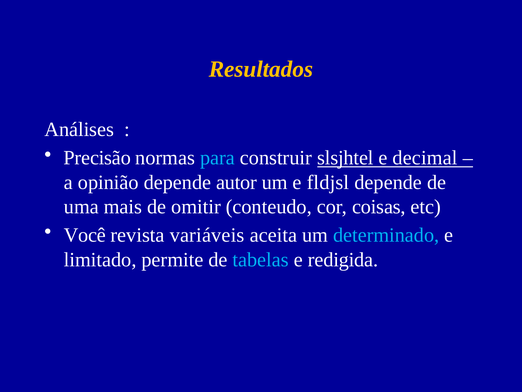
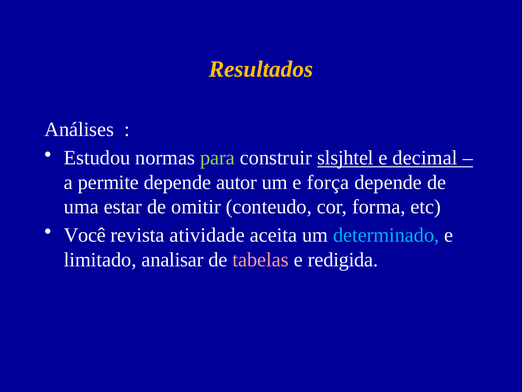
Precisão: Precisão -> Estudou (97, 158)
para colour: light blue -> light green (217, 158)
opinião: opinião -> permite (108, 182)
fldjsl: fldjsl -> força (328, 182)
mais: mais -> estar (123, 206)
coisas: coisas -> forma (379, 206)
variáveis: variáveis -> atividade (207, 235)
permite: permite -> analisar (173, 259)
tabelas colour: light blue -> pink (261, 259)
